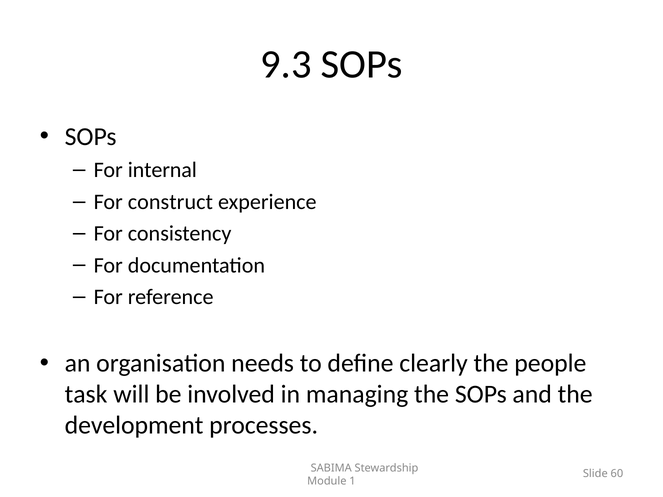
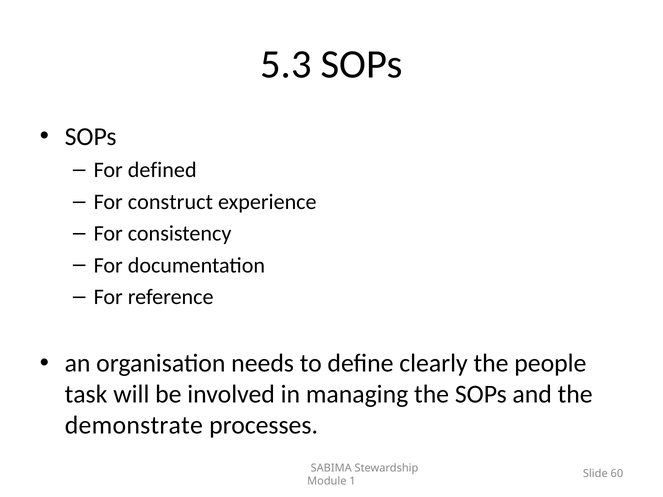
9.3: 9.3 -> 5.3 (286, 64)
internal: internal -> defined (162, 170)
development: development -> demonstrate (134, 426)
